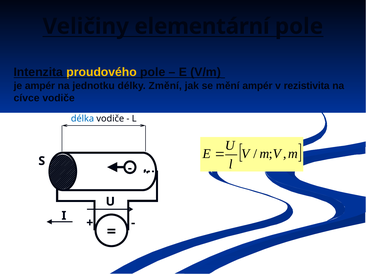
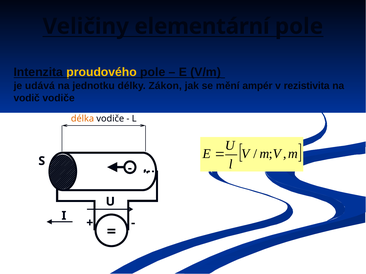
je ampér: ampér -> udává (40, 86)
Změní: Změní -> Zákon (165, 86)
cívce: cívce -> vodič (27, 98)
délka colour: blue -> orange (82, 119)
